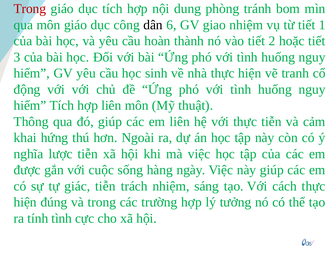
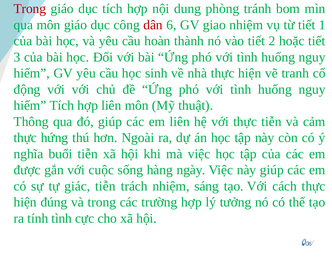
dân colour: black -> red (153, 25)
khai: khai -> thực (25, 138)
lược: lược -> buổi (61, 154)
